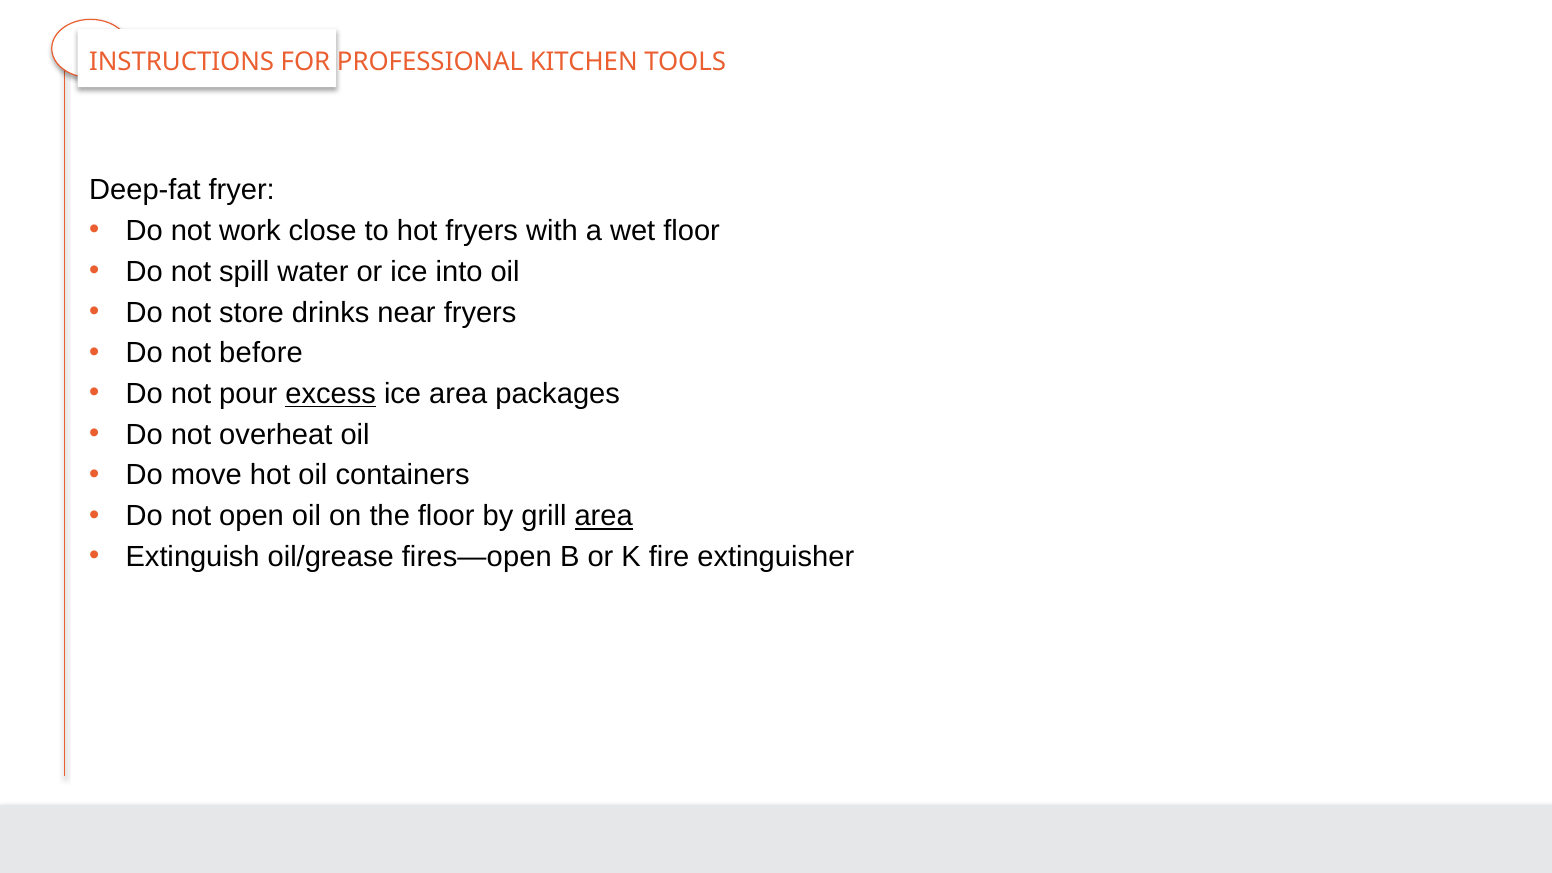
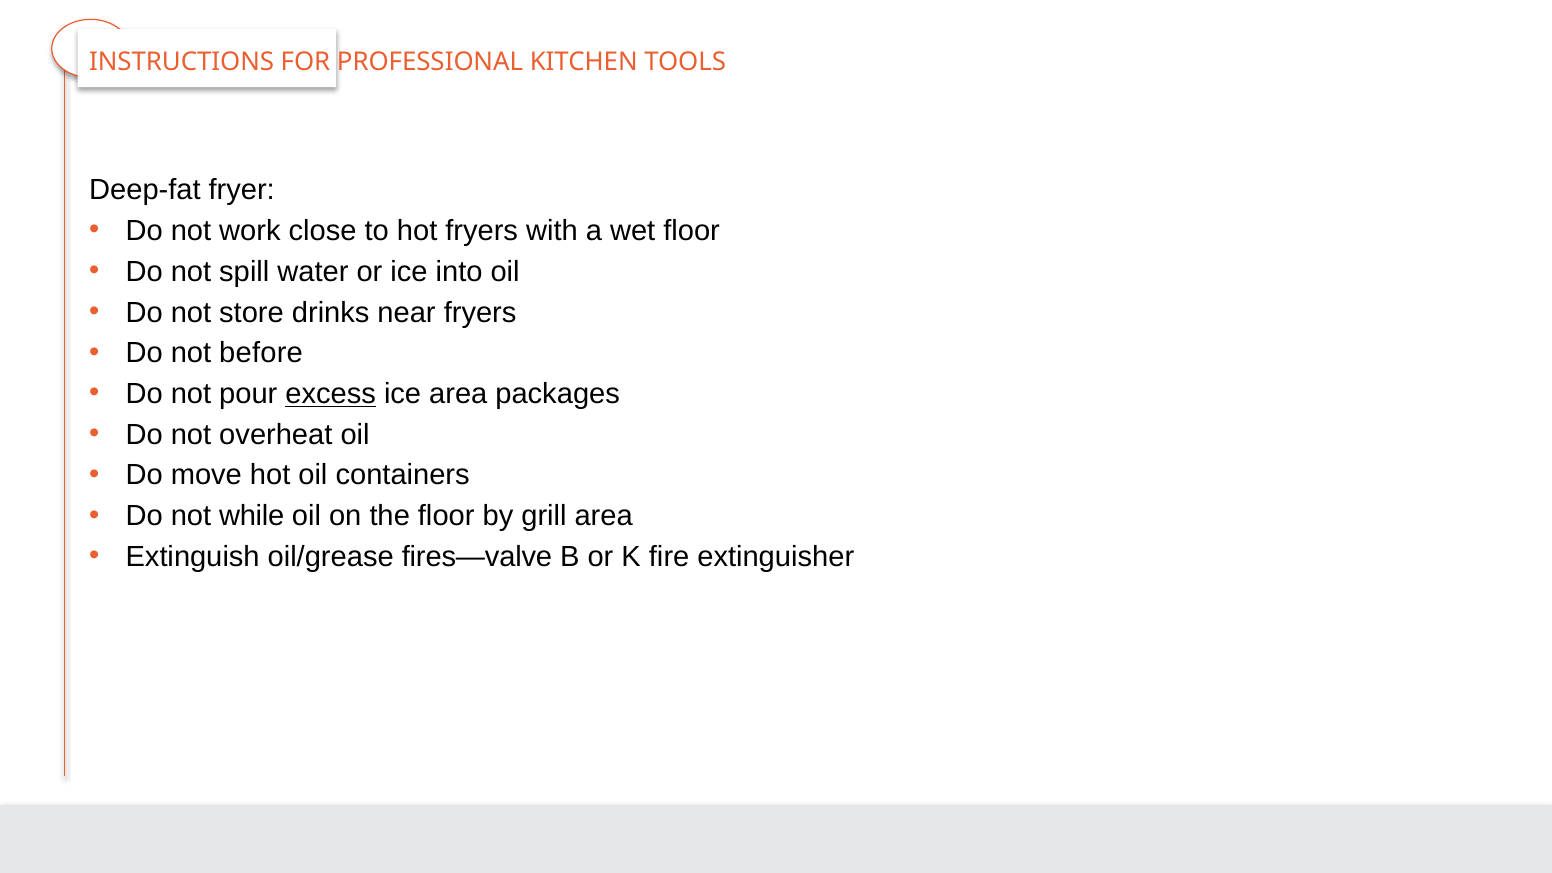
open: open -> while (252, 516)
area underline: present -> none (604, 516)
fires—open: fires—open -> fires—valve (477, 557)
